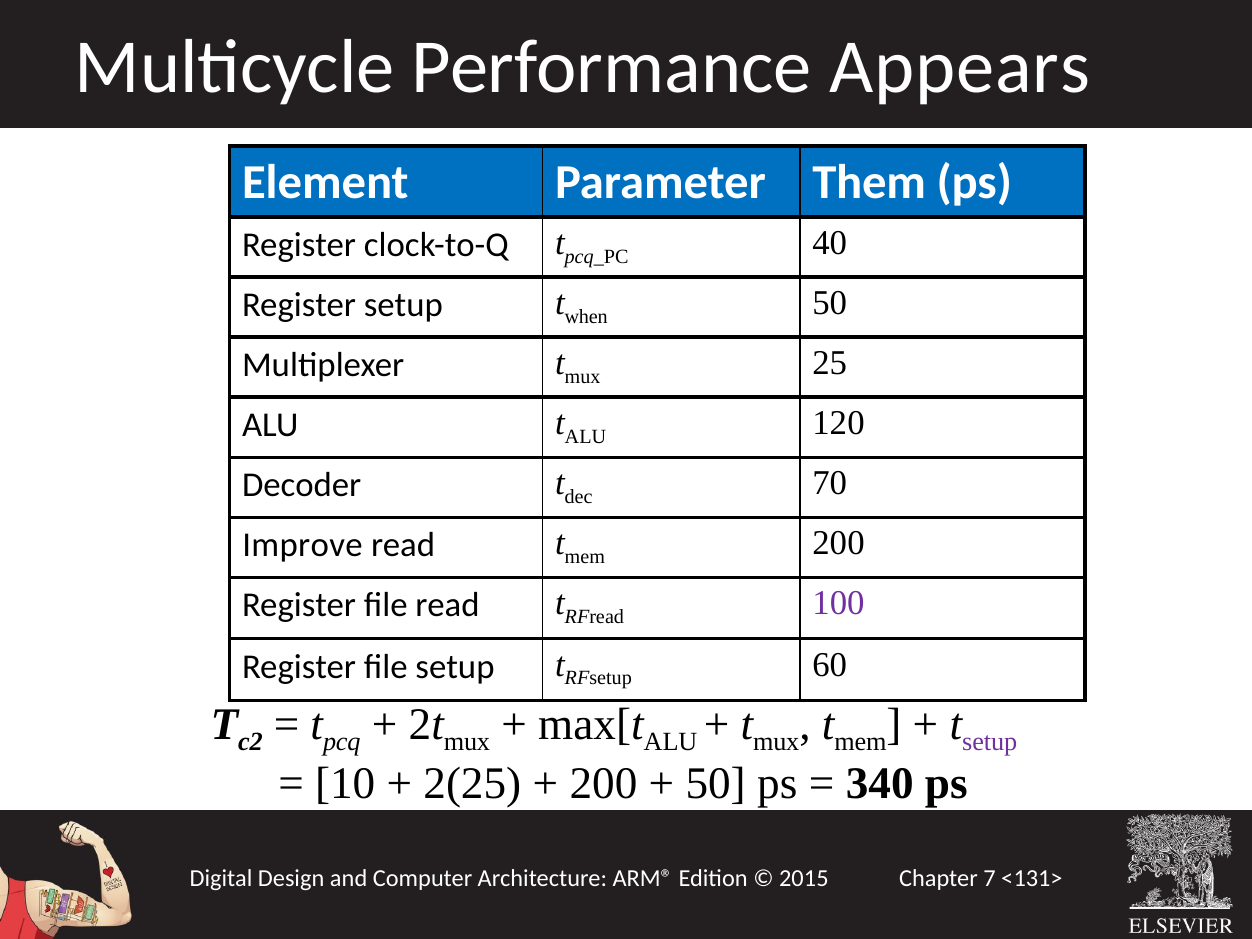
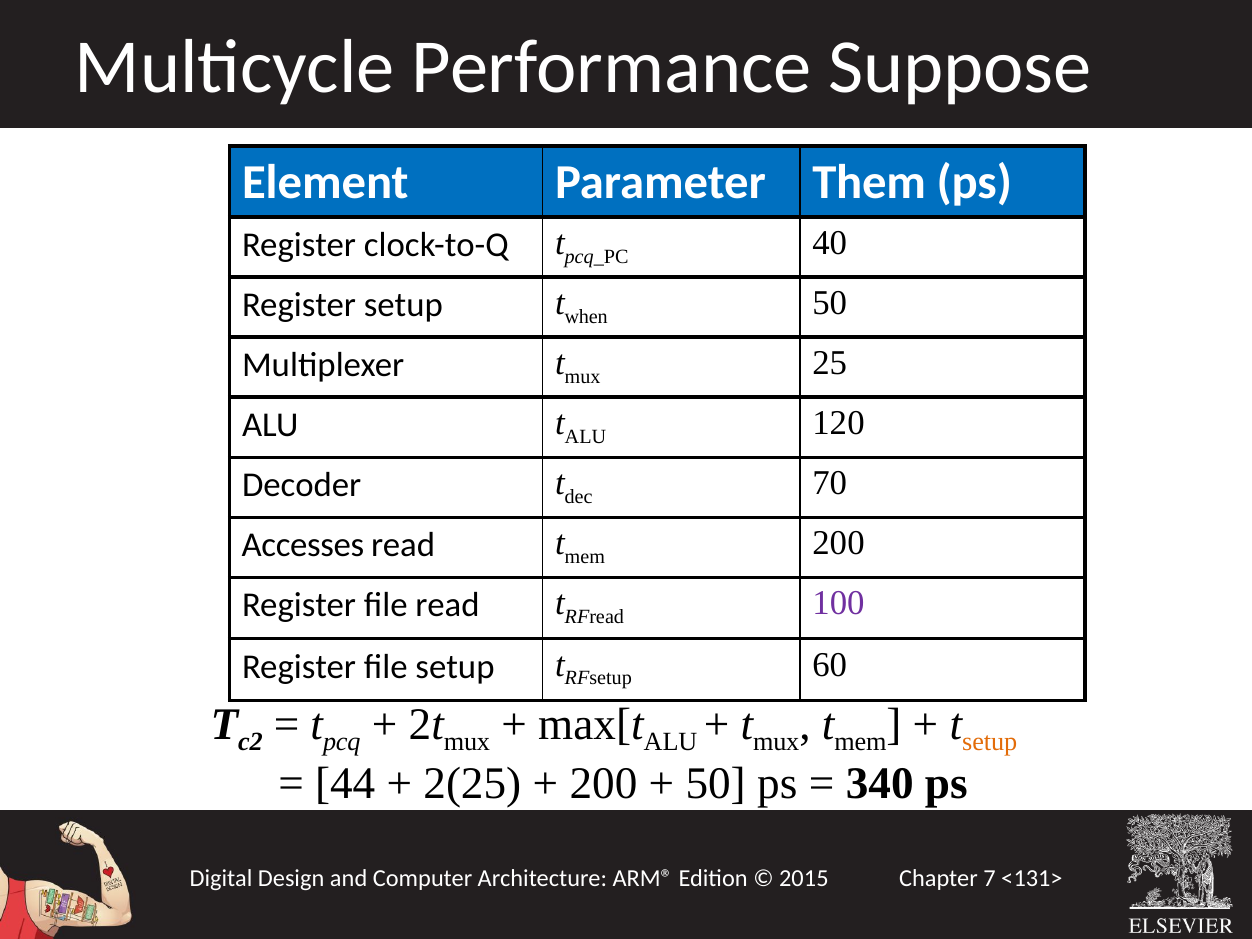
Appears: Appears -> Suppose (960, 67)
Improve: Improve -> Accesses (303, 545)
setup colour: purple -> orange (990, 742)
10: 10 -> 44 (345, 783)
